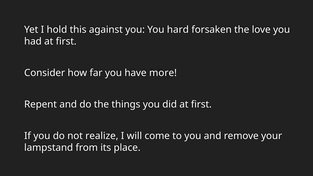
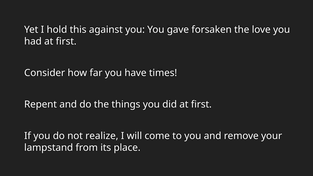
hard: hard -> gave (178, 30)
more: more -> times (163, 73)
